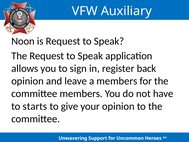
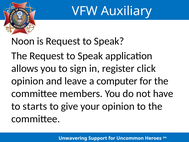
back: back -> click (146, 68)
a members: members -> computer (117, 81)
